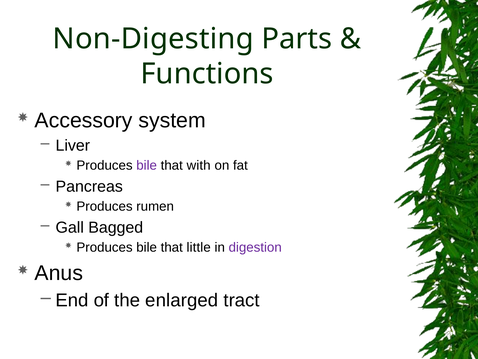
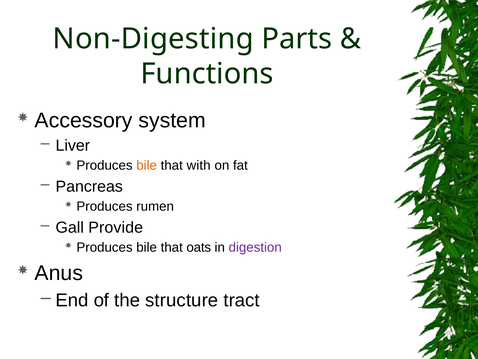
bile colour: purple -> orange (147, 165)
Bagged: Bagged -> Provide (116, 227)
little: little -> oats (199, 247)
enlarged: enlarged -> structure (182, 300)
